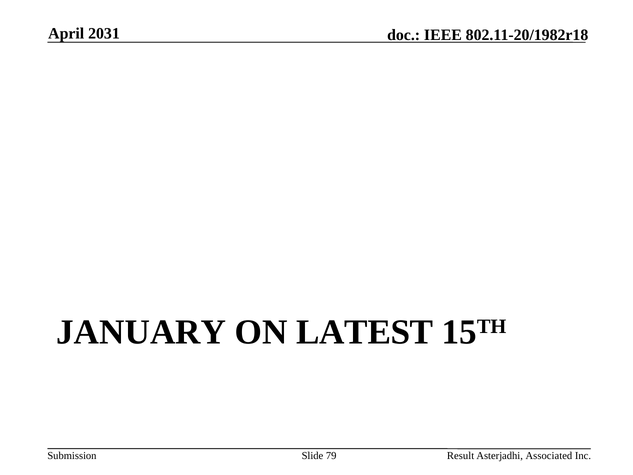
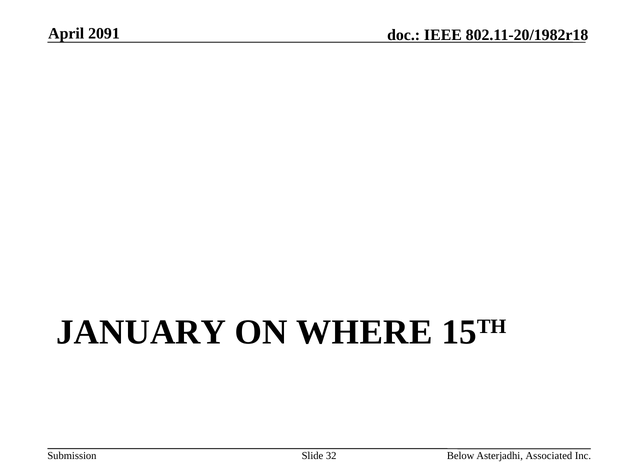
2031: 2031 -> 2091 (104, 34)
LATEST: LATEST -> WHERE (364, 332)
79: 79 -> 32 (331, 455)
Result: Result -> Below (461, 455)
